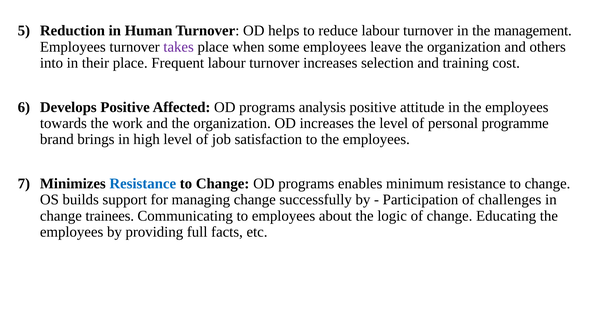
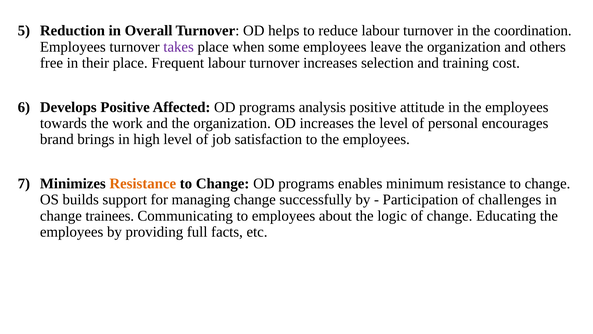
Human: Human -> Overall (149, 31)
management: management -> coordination (533, 31)
into: into -> free (51, 63)
programme: programme -> encourages (515, 123)
Resistance colour: blue -> orange (143, 183)
